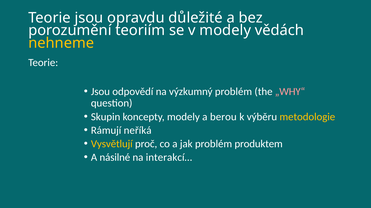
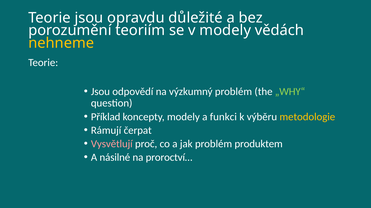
„WHY“ colour: pink -> light green (290, 92)
Skupin: Skupin -> Příklad (106, 117)
berou: berou -> funkci (223, 117)
neříká: neříká -> čerpat (138, 131)
Vysvětlují colour: yellow -> pink (112, 144)
interakcí…: interakcí… -> proroctví… (169, 158)
